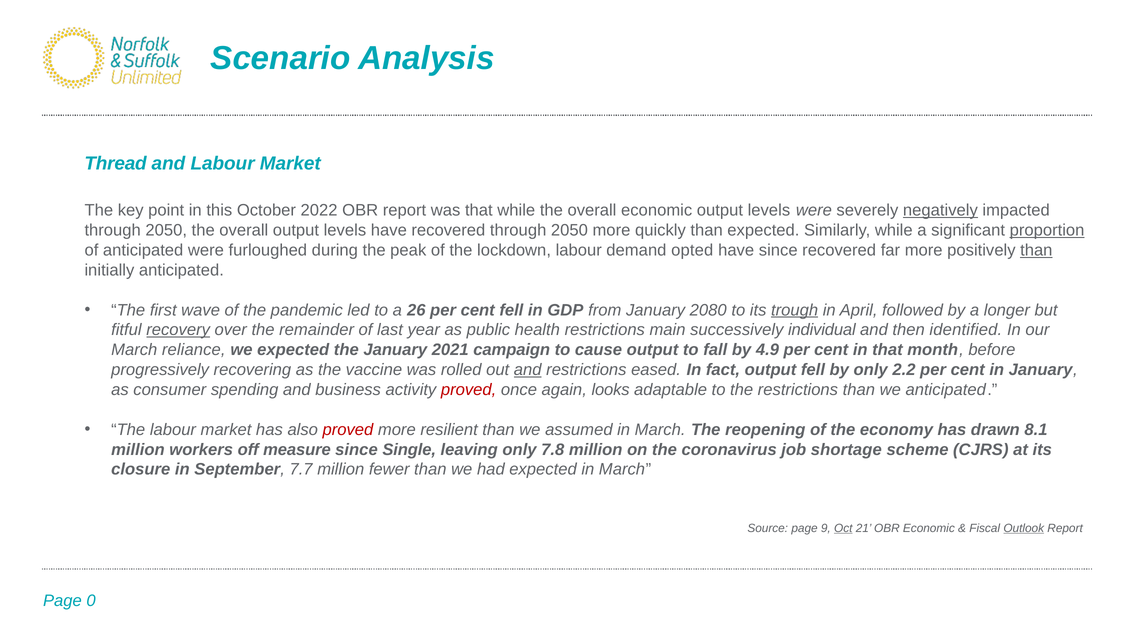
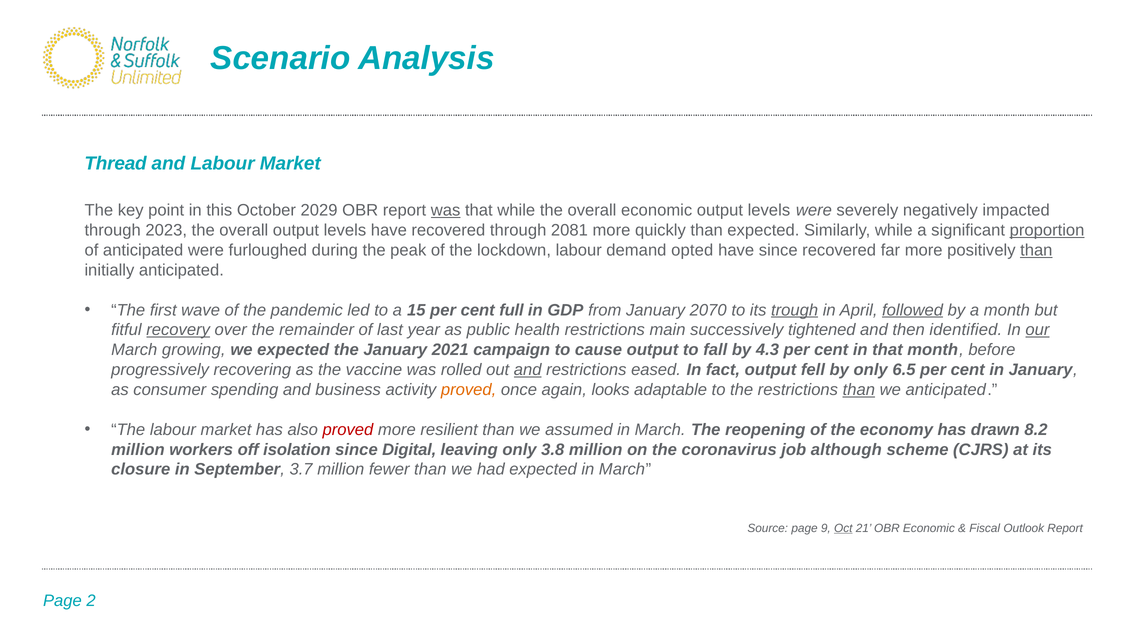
2022: 2022 -> 2029 (319, 211)
was underline: none -> present (446, 211)
negatively underline: present -> none (940, 211)
2050: 2050 -> 2023 (166, 230)
recovered through 2050: 2050 -> 2081 (569, 230)
26: 26 -> 15 (416, 310)
cent fell: fell -> full (511, 310)
2080: 2080 -> 2070 (708, 310)
followed underline: none -> present (913, 310)
a longer: longer -> month (1007, 310)
individual: individual -> tightened (822, 330)
our underline: none -> present (1037, 330)
reliance: reliance -> growing (194, 350)
4.9: 4.9 -> 4.3 (767, 350)
2.2: 2.2 -> 6.5 (904, 370)
proved colour: red -> orange (469, 390)
than underline: none -> present (859, 390)
8.1: 8.1 -> 8.2 (1036, 430)
measure: measure -> isolation (297, 450)
Single: Single -> Digital (409, 450)
7.8: 7.8 -> 3.8 (553, 450)
shortage: shortage -> although (846, 450)
7.7: 7.7 -> 3.7 (301, 470)
Outlook underline: present -> none (1024, 528)
0: 0 -> 2 (91, 601)
